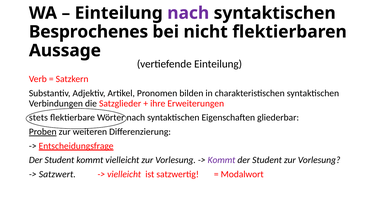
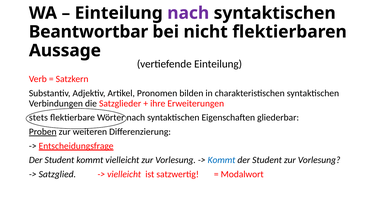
Besprochenes: Besprochenes -> Beantwortbar (89, 32)
Kommt colour: purple -> blue (222, 160)
Satzwert: Satzwert -> Satzglied (57, 174)
